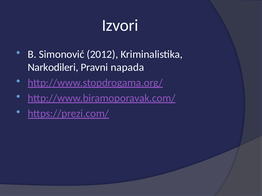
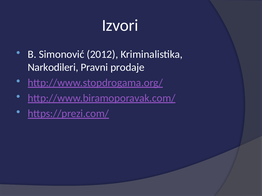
napada: napada -> prodaje (127, 68)
